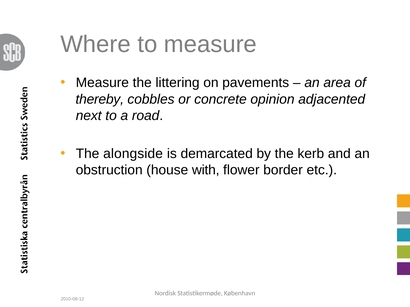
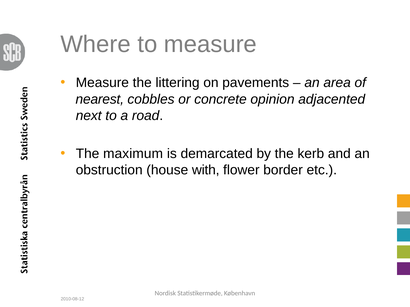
thereby: thereby -> nearest (100, 99)
alongside: alongside -> maximum (133, 154)
